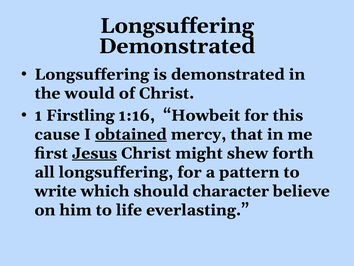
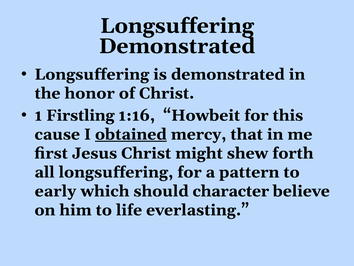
would: would -> honor (90, 93)
Jesus underline: present -> none (95, 153)
write: write -> early (55, 191)
